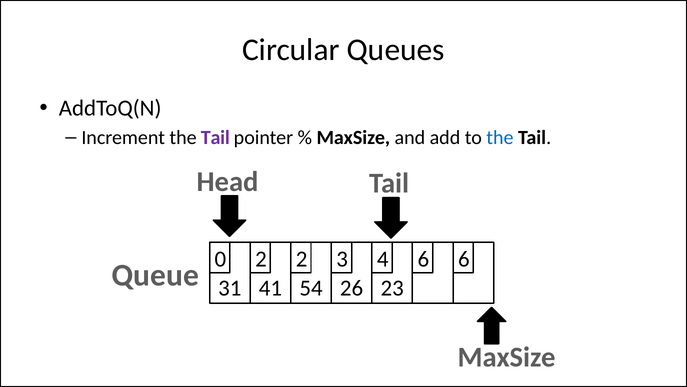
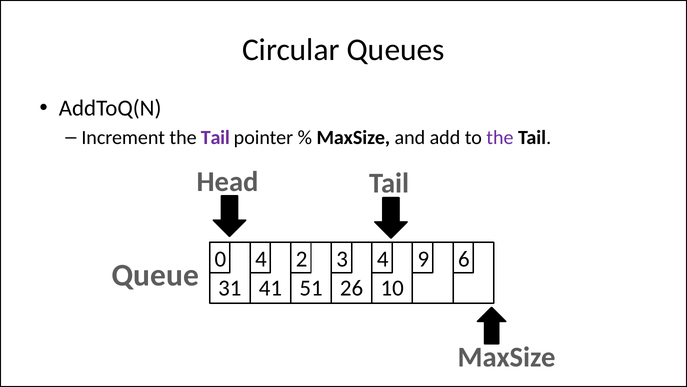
the colour: blue -> purple (500, 138)
0 2: 2 -> 4 (261, 259)
4 6: 6 -> 9 (423, 259)
54: 54 -> 51 (311, 288)
23: 23 -> 10 (392, 288)
